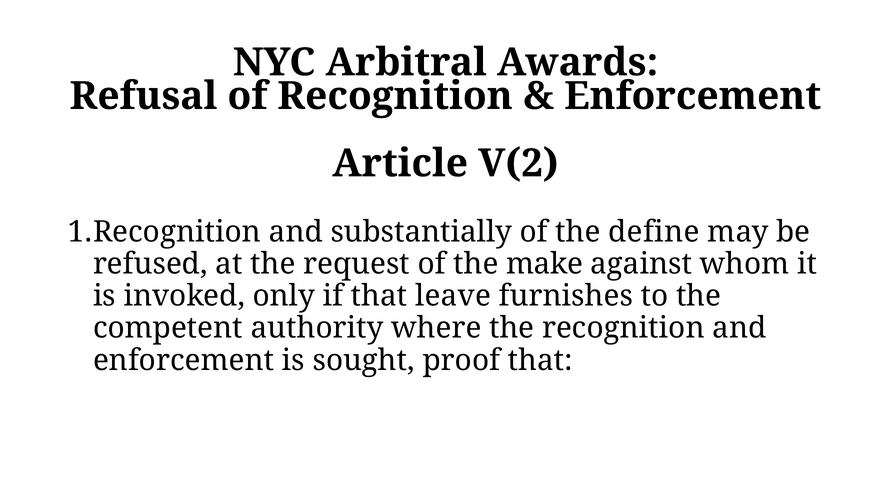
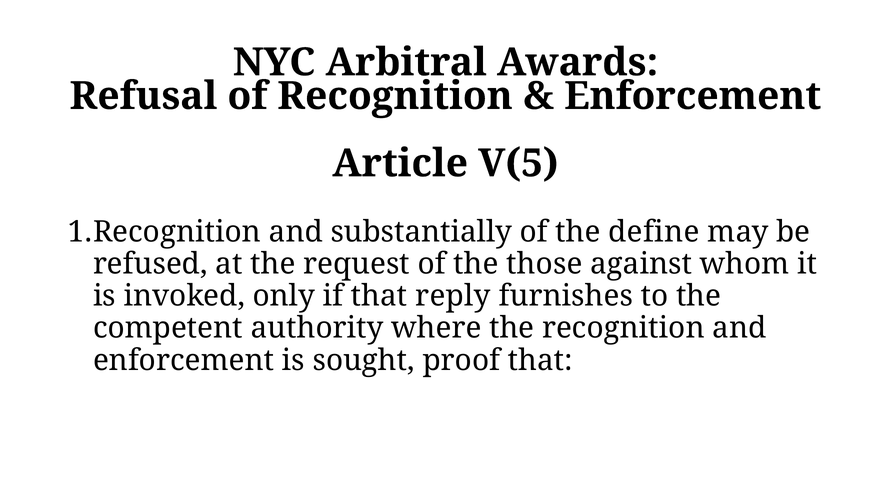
V(2: V(2 -> V(5 (518, 164)
make: make -> those (544, 264)
leave: leave -> reply (453, 296)
